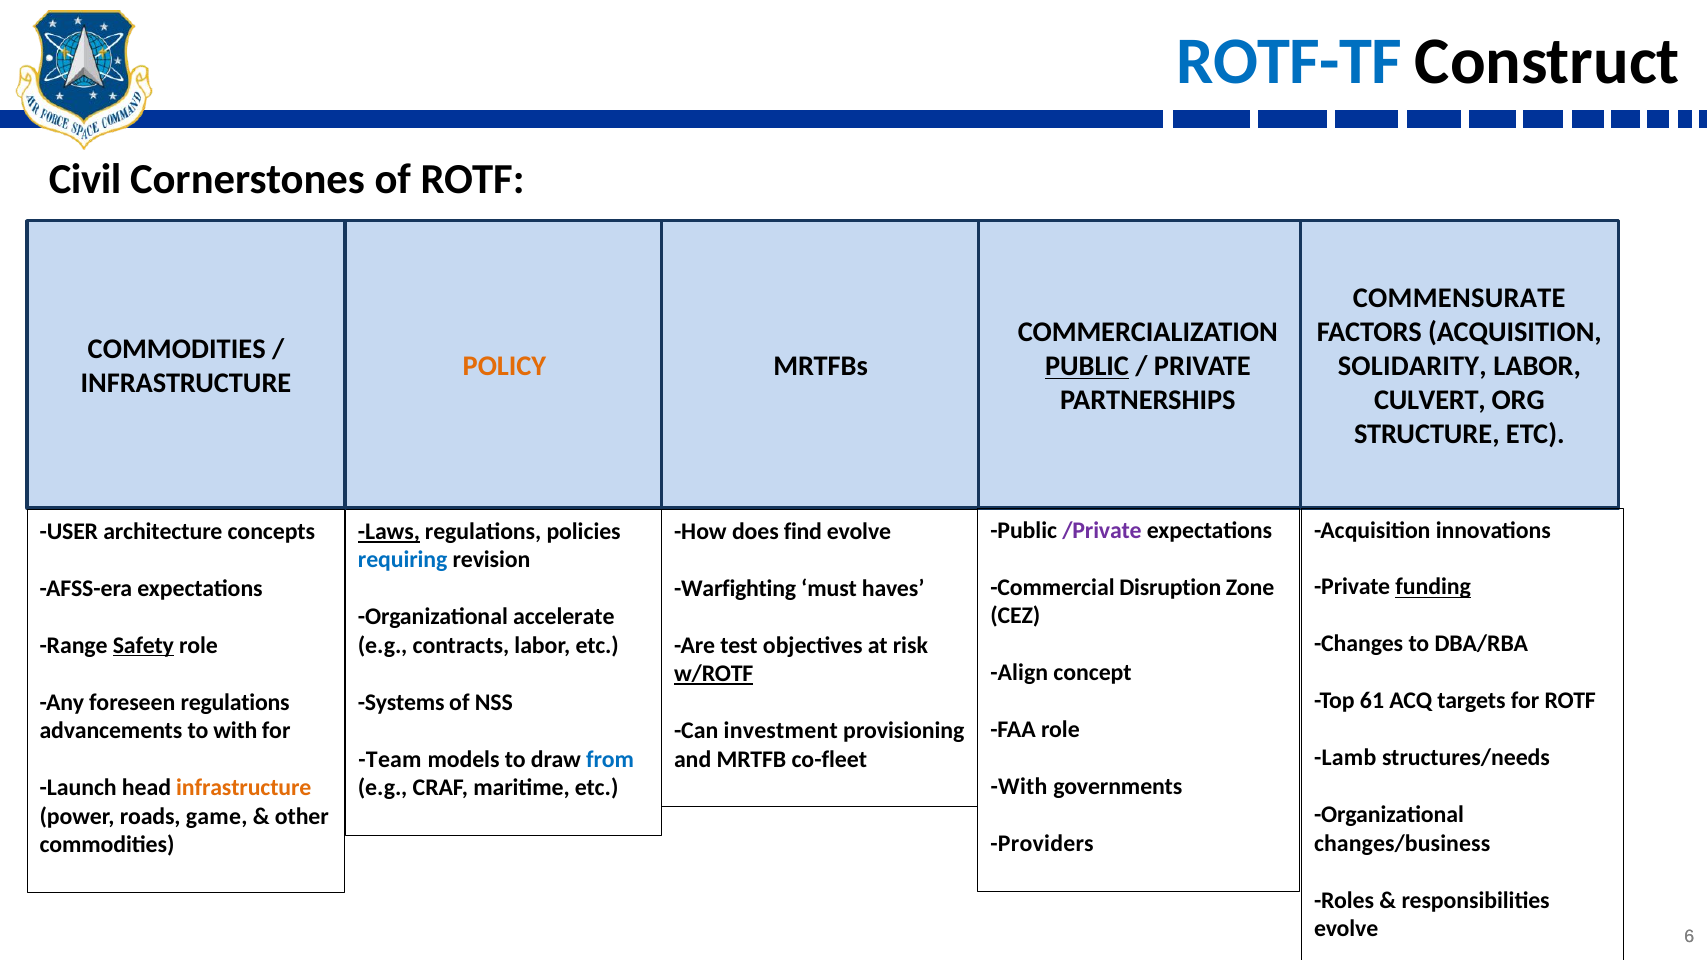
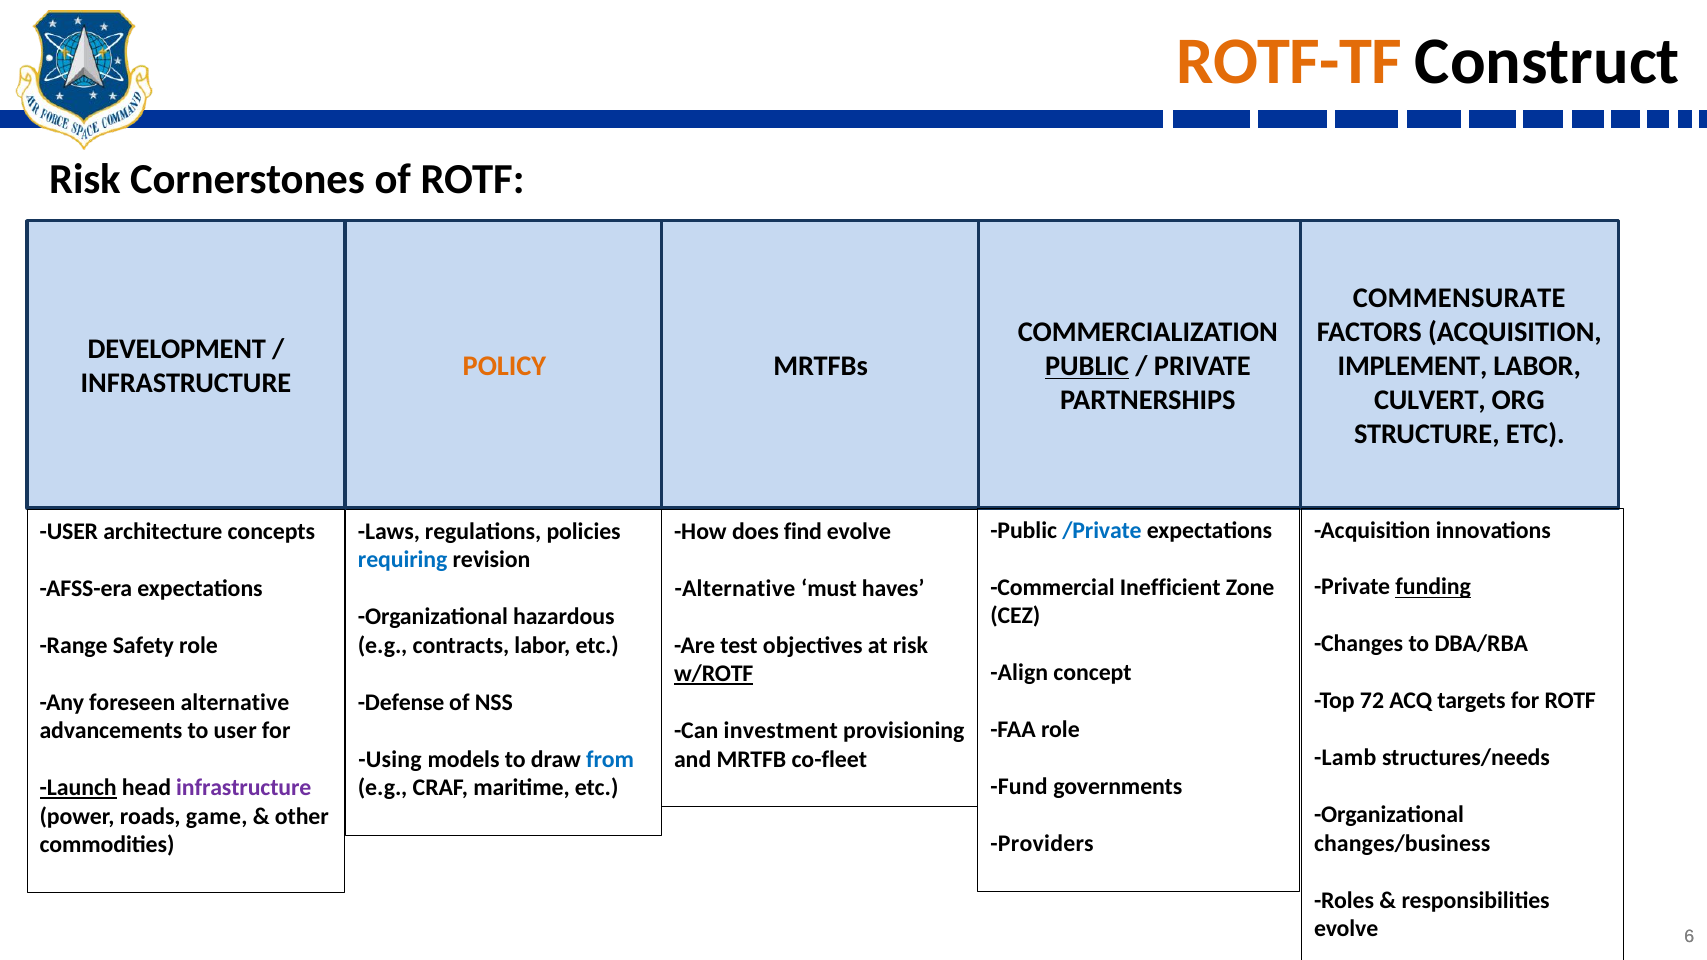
ROTF-TF colour: blue -> orange (1289, 61)
Civil: Civil -> Risk (85, 179)
COMMODITIES: COMMODITIES -> DEVELOPMENT (177, 349)
SOLIDARITY: SOLIDARITY -> IMPLEMENT (1413, 366)
/Private colour: purple -> blue (1102, 530)
Laws underline: present -> none (389, 532)
Disruption: Disruption -> Inefficient (1170, 587)
Warfighting: Warfighting -> Alternative (735, 589)
accelerate: accelerate -> hazardous (564, 617)
Safety underline: present -> none (143, 646)
61: 61 -> 72 (1372, 701)
foreseen regulations: regulations -> alternative (235, 702)
Systems: Systems -> Defense (401, 703)
to with: with -> user (235, 731)
Team: Team -> Using (390, 760)
With: With -> Fund (1019, 787)
Launch underline: none -> present (78, 788)
infrastructure colour: orange -> purple (244, 788)
